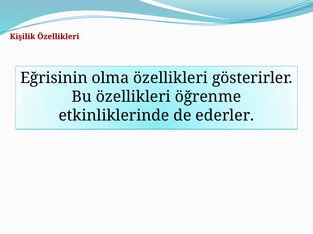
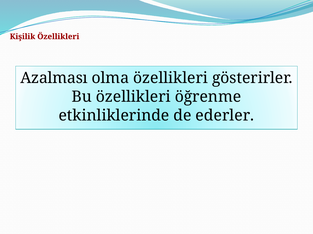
Eğrisinin: Eğrisinin -> Azalması (54, 78)
